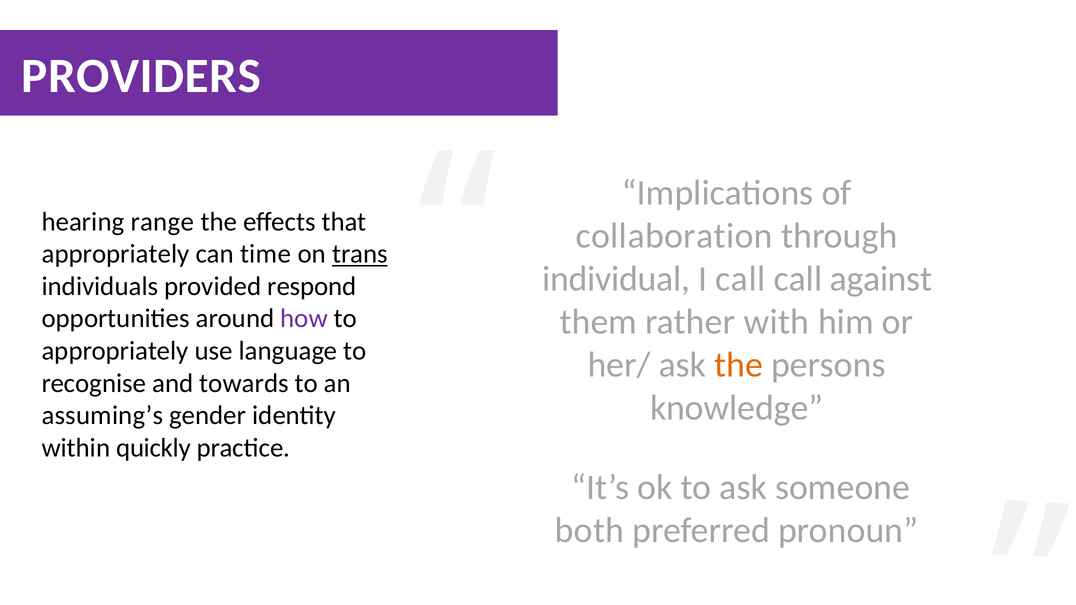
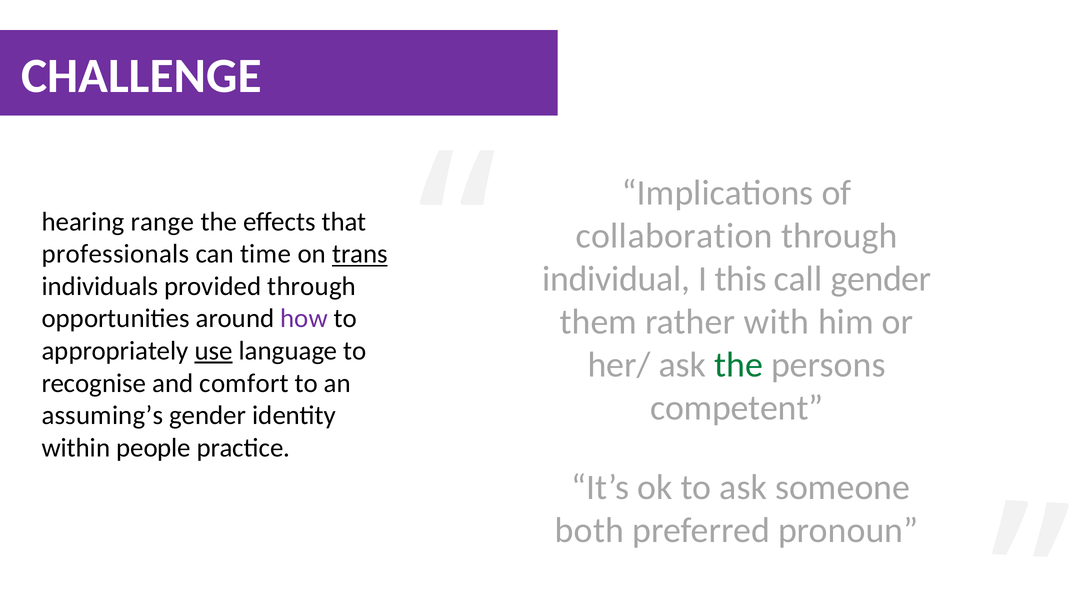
PROVIDERS: PROVIDERS -> CHALLENGE (141, 76)
appropriately: appropriately -> professionals (115, 254)
I call: call -> this (741, 279)
call against: against -> gender (881, 279)
provided respond: respond -> through (312, 286)
use underline: none -> present (214, 351)
the colour: orange -> green (739, 365)
towards: towards -> comfort (244, 383)
knowledge: knowledge -> competent (737, 408)
quickly: quickly -> people (154, 448)
